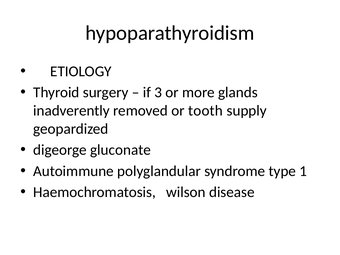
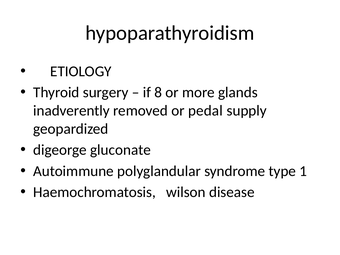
3: 3 -> 8 (158, 92)
tooth: tooth -> pedal (205, 111)
